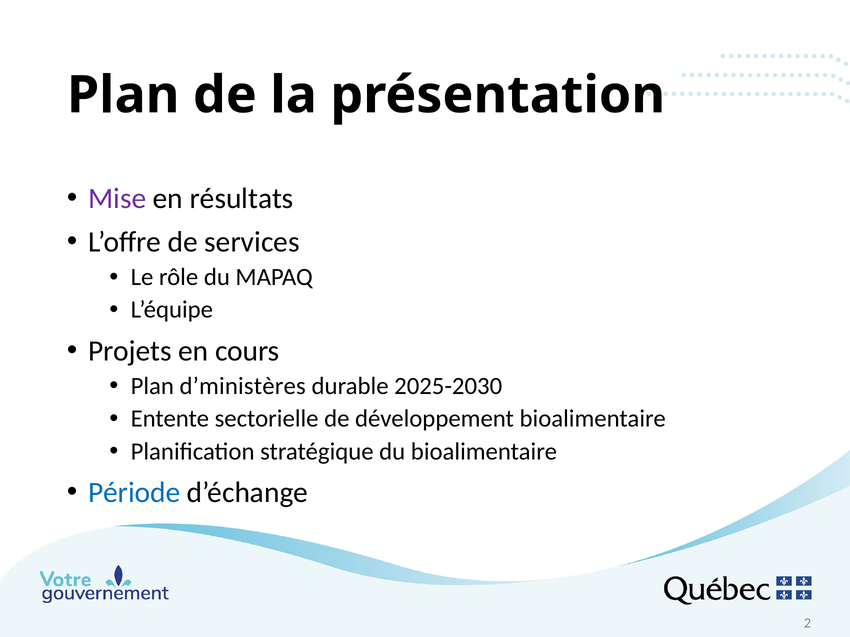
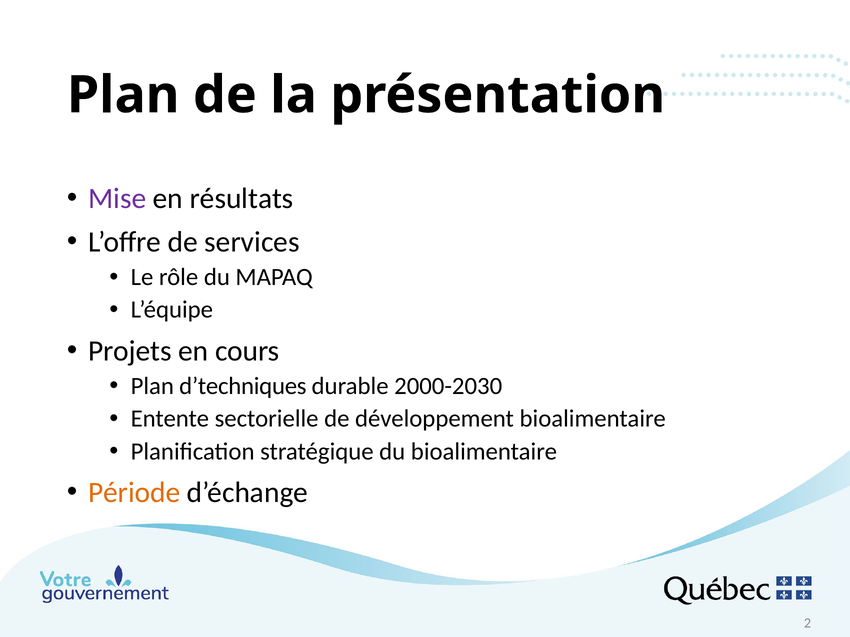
d’ministères: d’ministères -> d’techniques (243, 386)
2025-2030: 2025-2030 -> 2000-2030 (448, 386)
Période colour: blue -> orange (134, 493)
